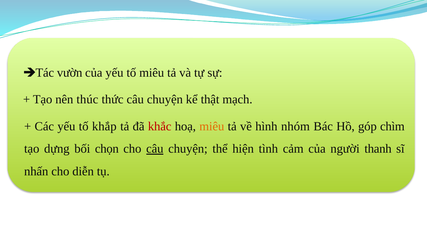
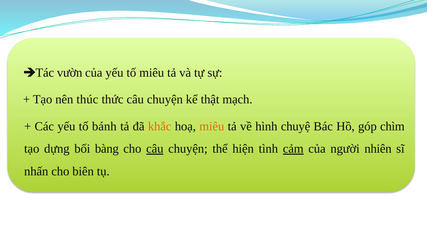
khắp: khắp -> bánh (104, 127)
khắc colour: red -> orange (160, 127)
nhóm: nhóm -> chuyệ (296, 127)
chọn: chọn -> bàng (107, 149)
cảm underline: none -> present (293, 149)
thanh: thanh -> nhiên (378, 149)
diễn: diễn -> biên (83, 171)
